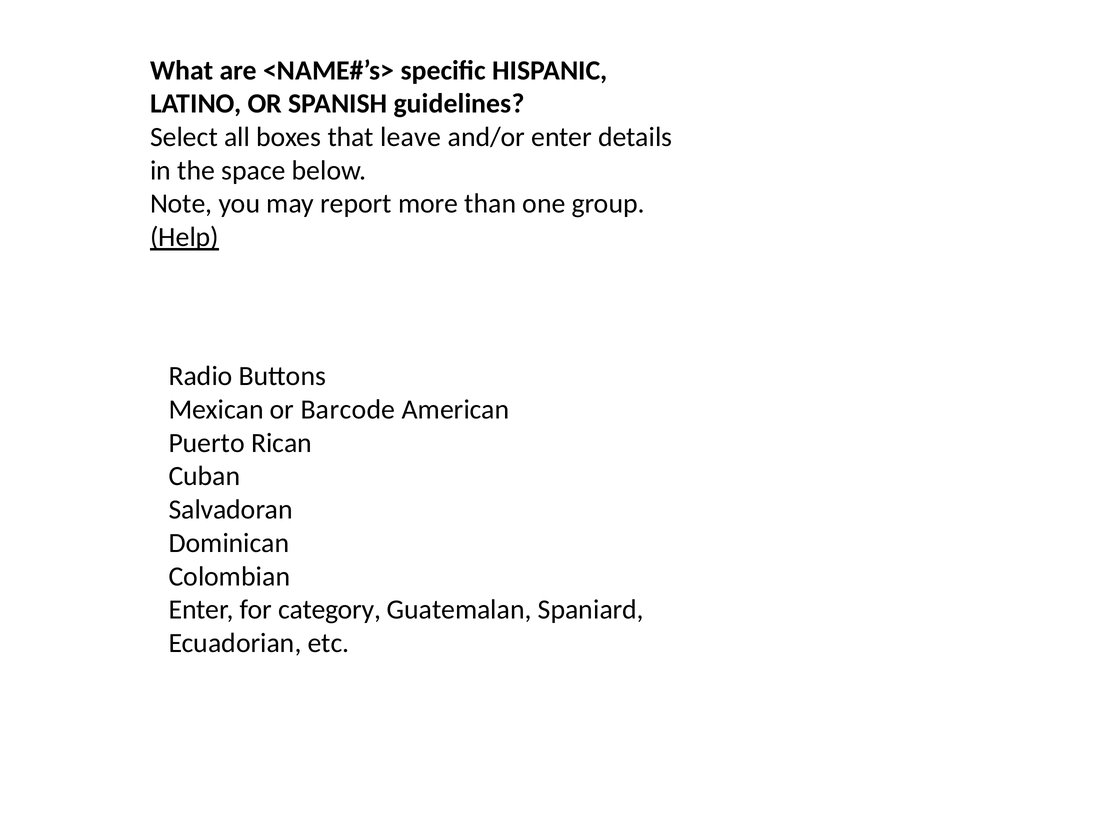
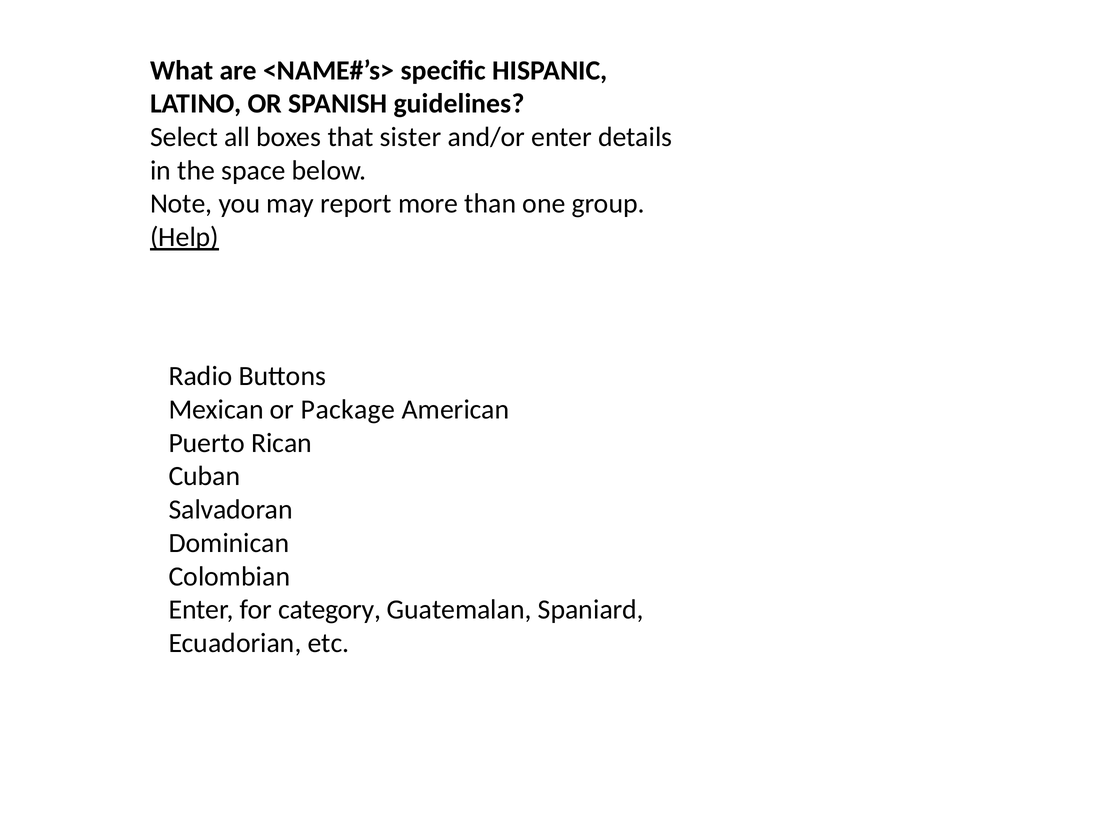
leave: leave -> sister (411, 137)
Barcode: Barcode -> Package (348, 410)
